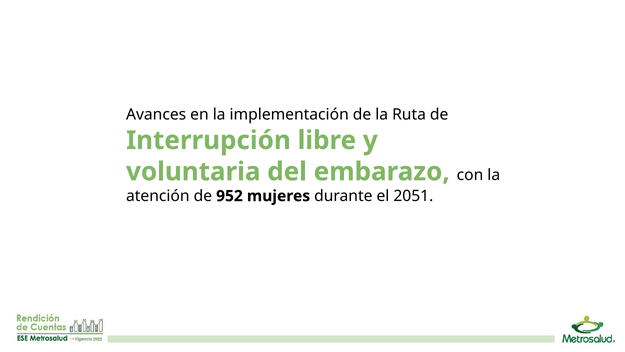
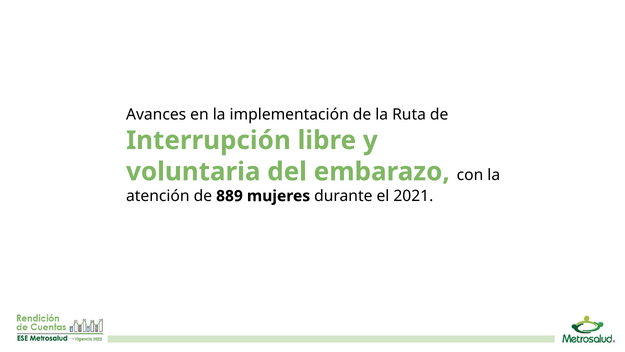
952: 952 -> 889 (229, 196)
2051: 2051 -> 2021 (413, 196)
